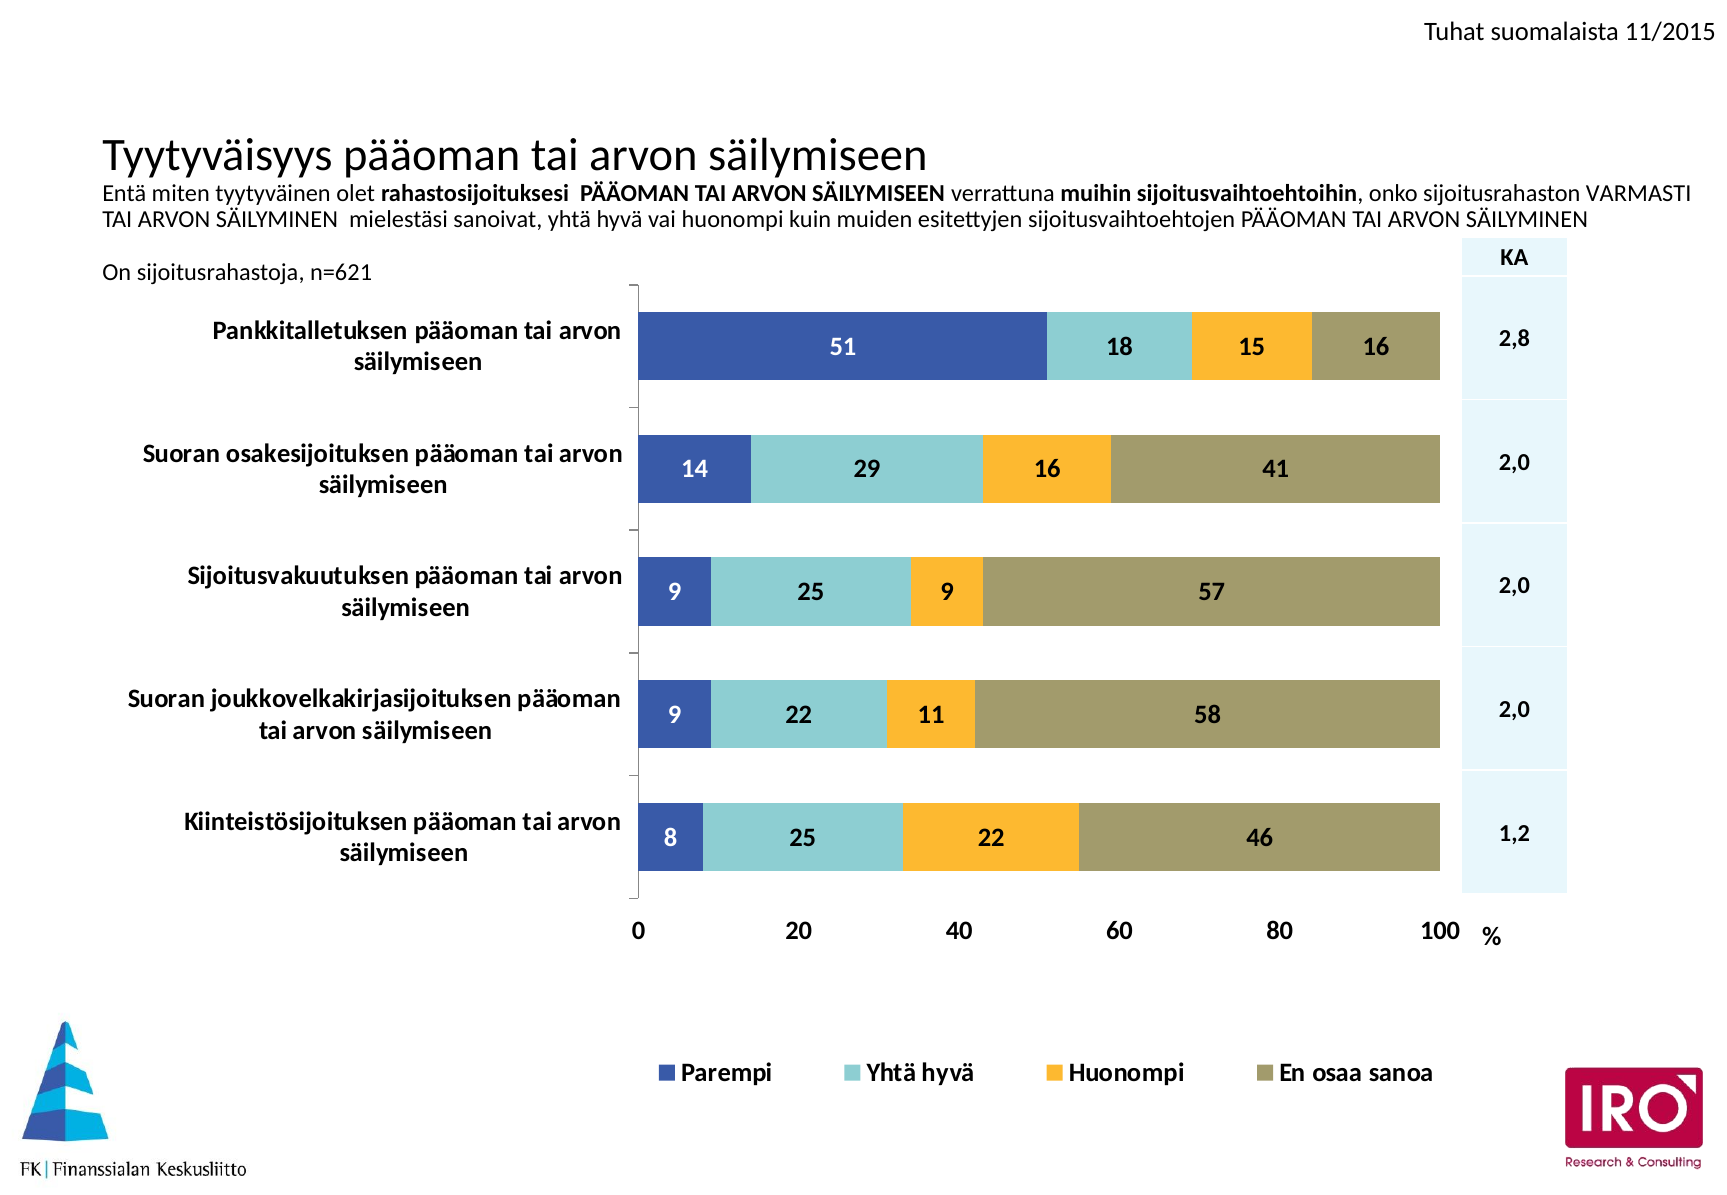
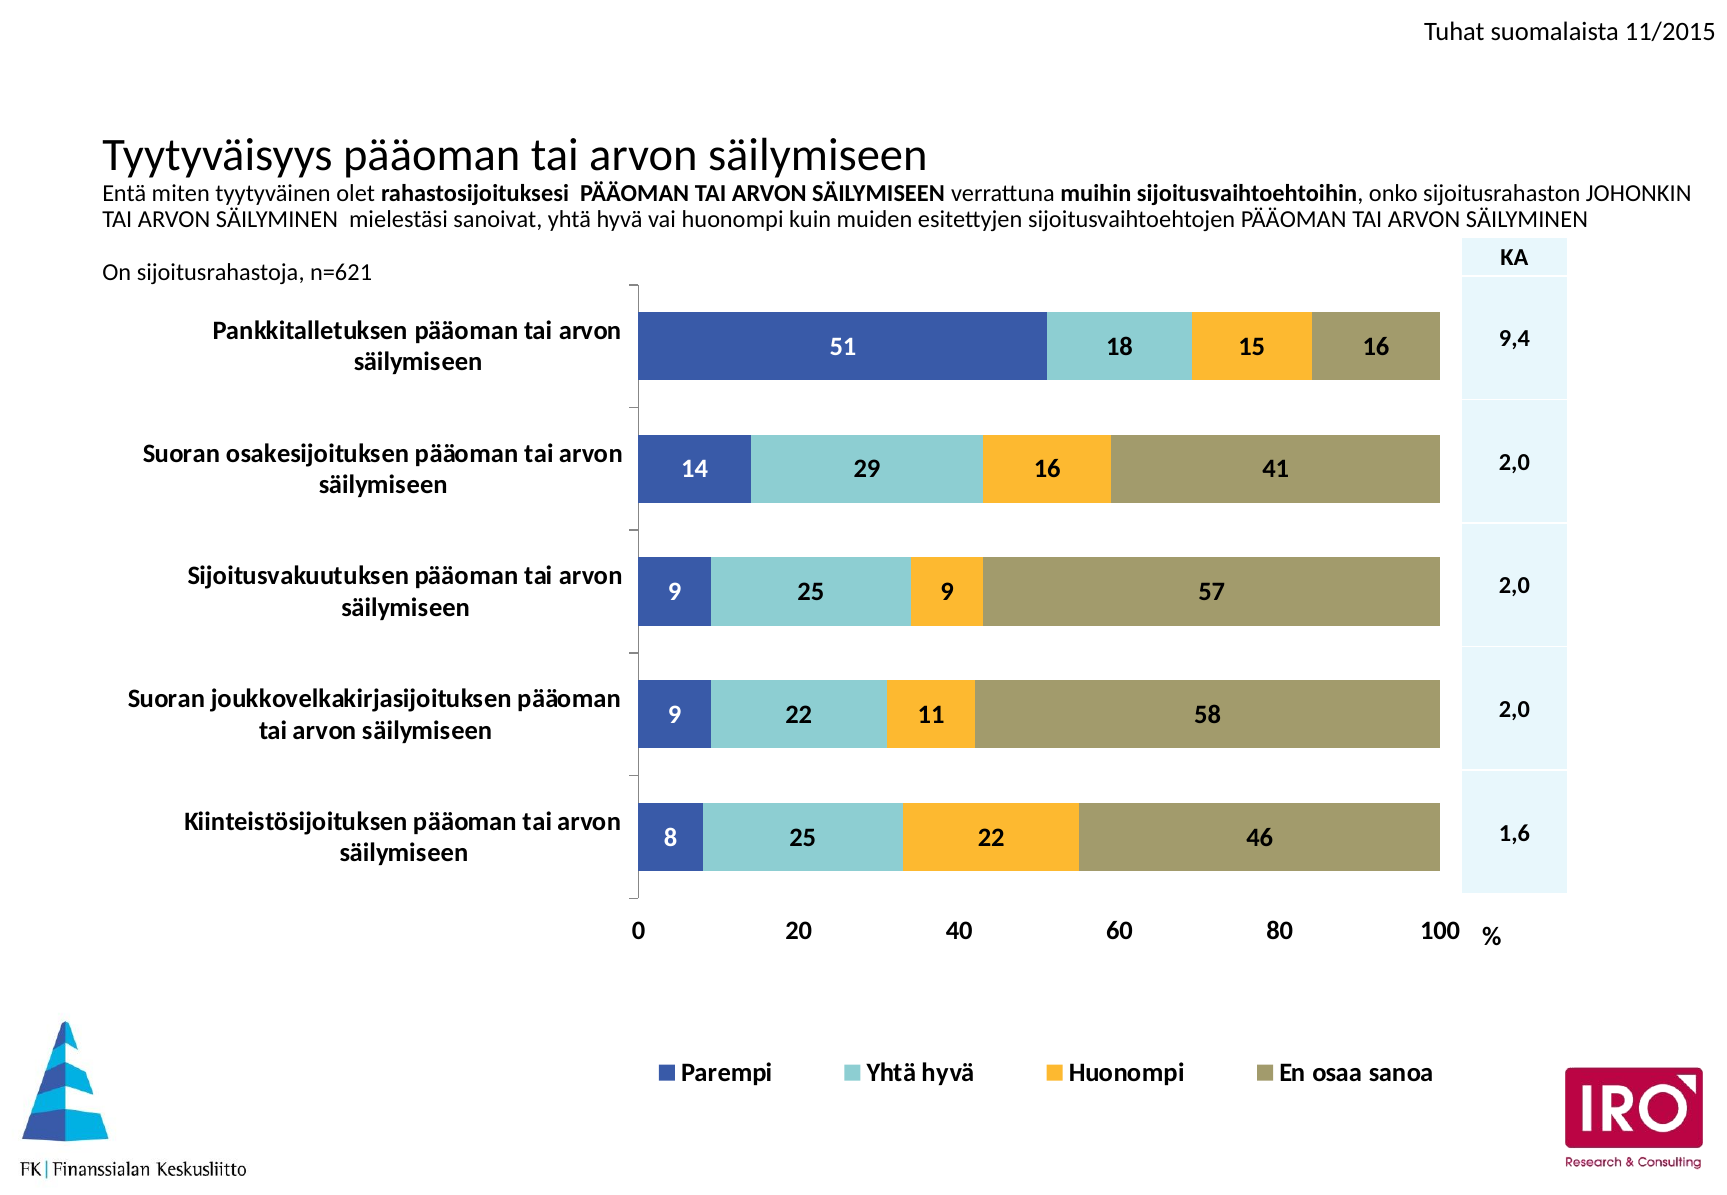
VARMASTI: VARMASTI -> JOHONKIN (1639, 194)
2,8: 2,8 -> 9,4 (1514, 339)
1,2: 1,2 -> 1,6 (1514, 833)
